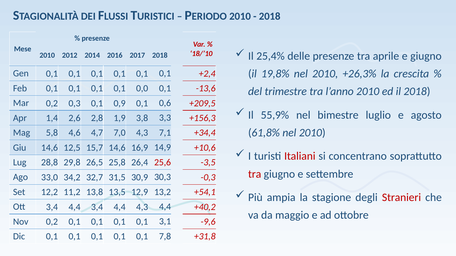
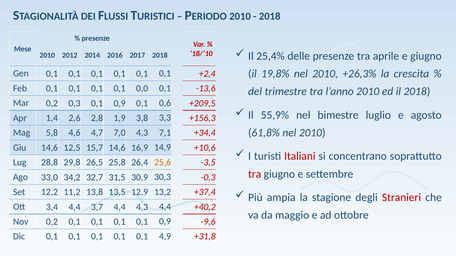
25,6 colour: red -> orange (163, 163)
+54,1: +54,1 -> +37,4 (205, 192)
4,4 3,4: 3,4 -> 3,7 (97, 207)
0,1 0,1 3,1: 3,1 -> 0,9 (165, 222)
7,8: 7,8 -> 4,9 (165, 237)
